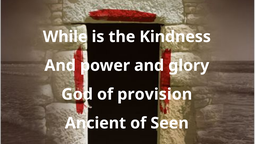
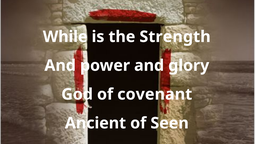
Kindness: Kindness -> Strength (175, 37)
provision: provision -> covenant (155, 94)
